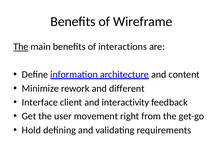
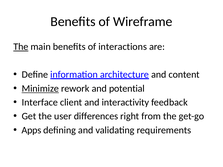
Minimize underline: none -> present (40, 89)
different: different -> potential (127, 89)
movement: movement -> differences (96, 116)
Hold: Hold -> Apps (31, 130)
